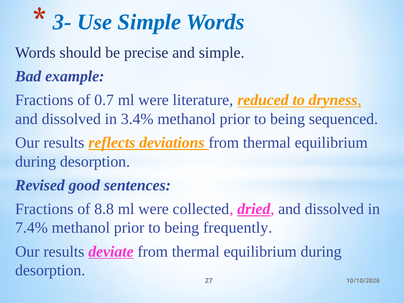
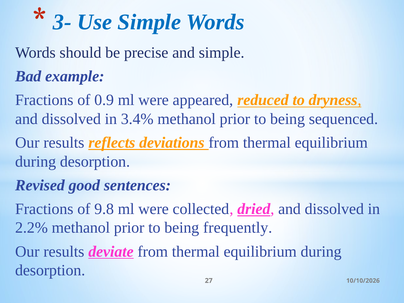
0.7: 0.7 -> 0.9 (104, 100)
literature: literature -> appeared (203, 100)
8.8: 8.8 -> 9.8 (104, 209)
7.4%: 7.4% -> 2.2% (32, 228)
